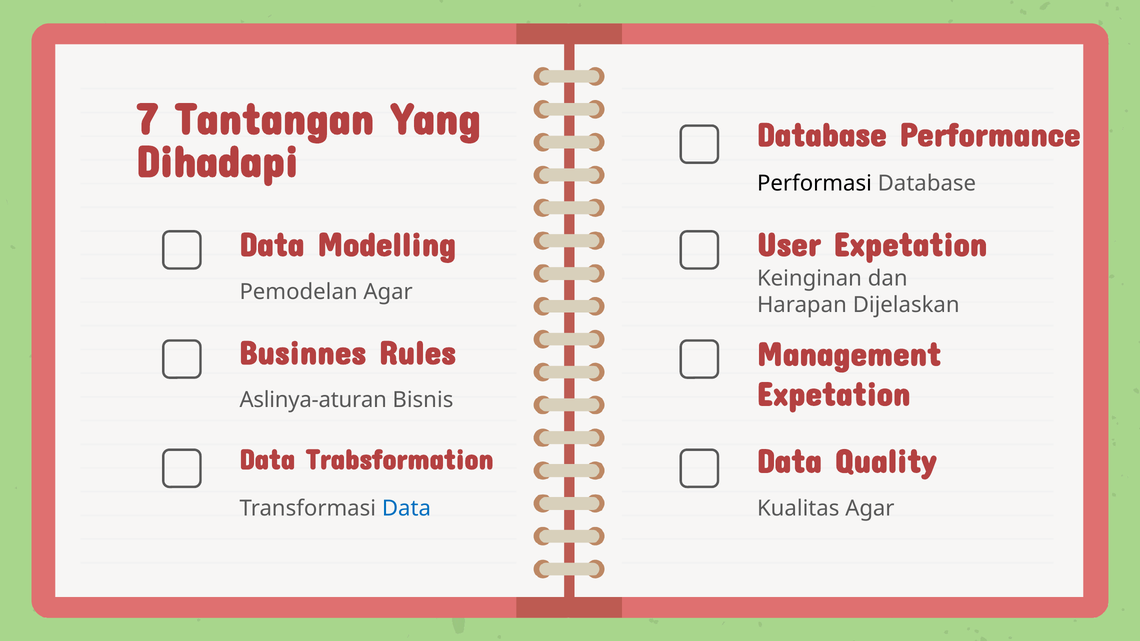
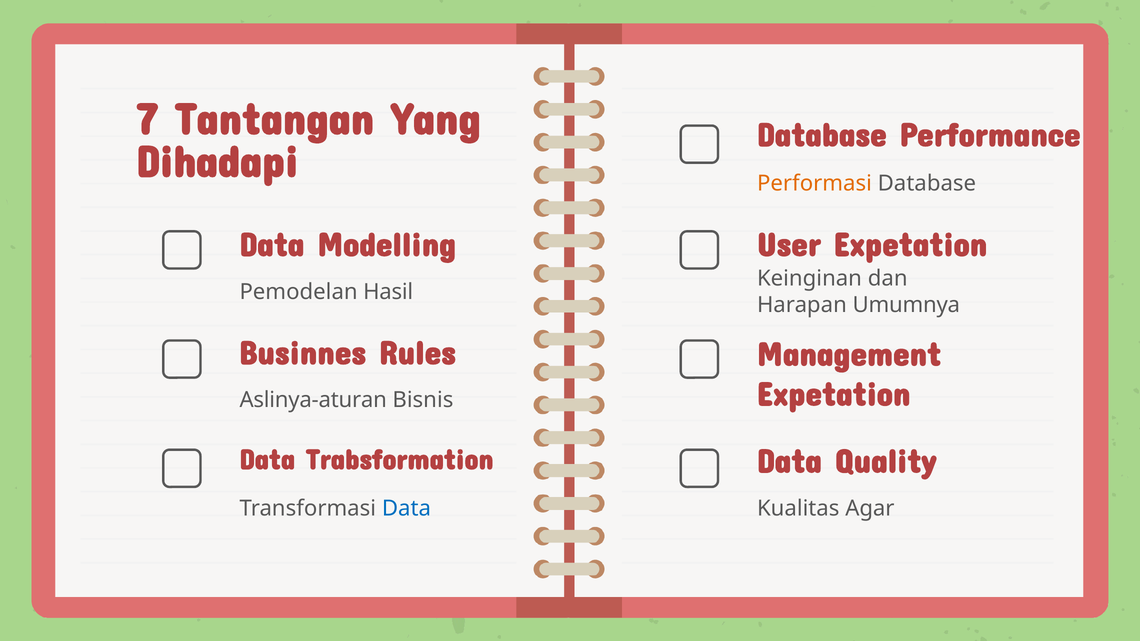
Performasi colour: black -> orange (814, 183)
Pemodelan Agar: Agar -> Hasil (388, 292)
Dijelaskan: Dijelaskan -> Umumnya (906, 305)
